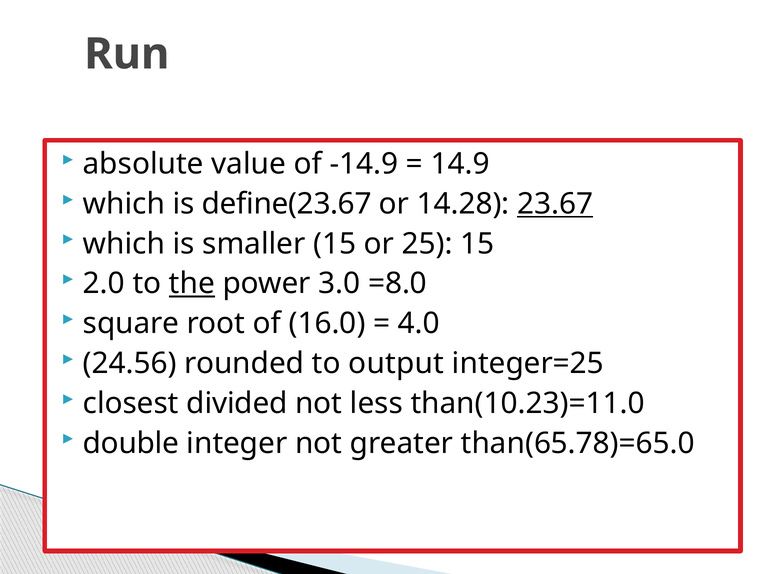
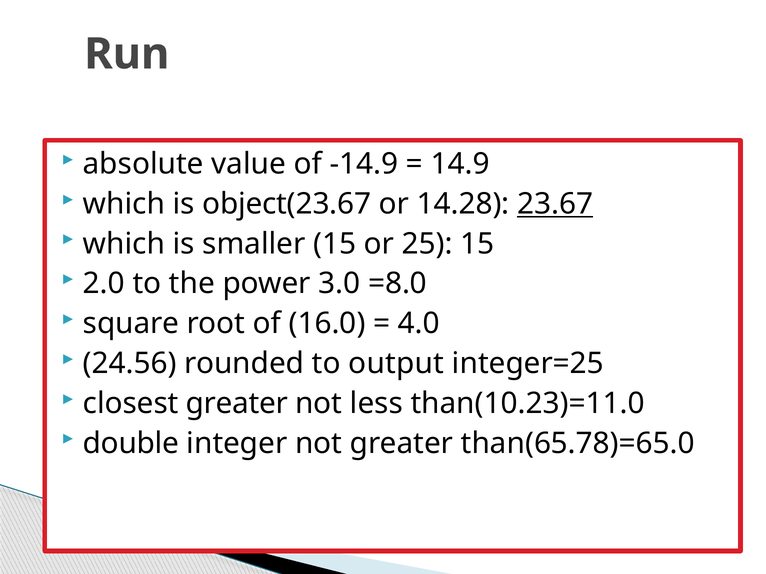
define(23.67: define(23.67 -> object(23.67 (287, 204)
the underline: present -> none (192, 284)
closest divided: divided -> greater (237, 404)
